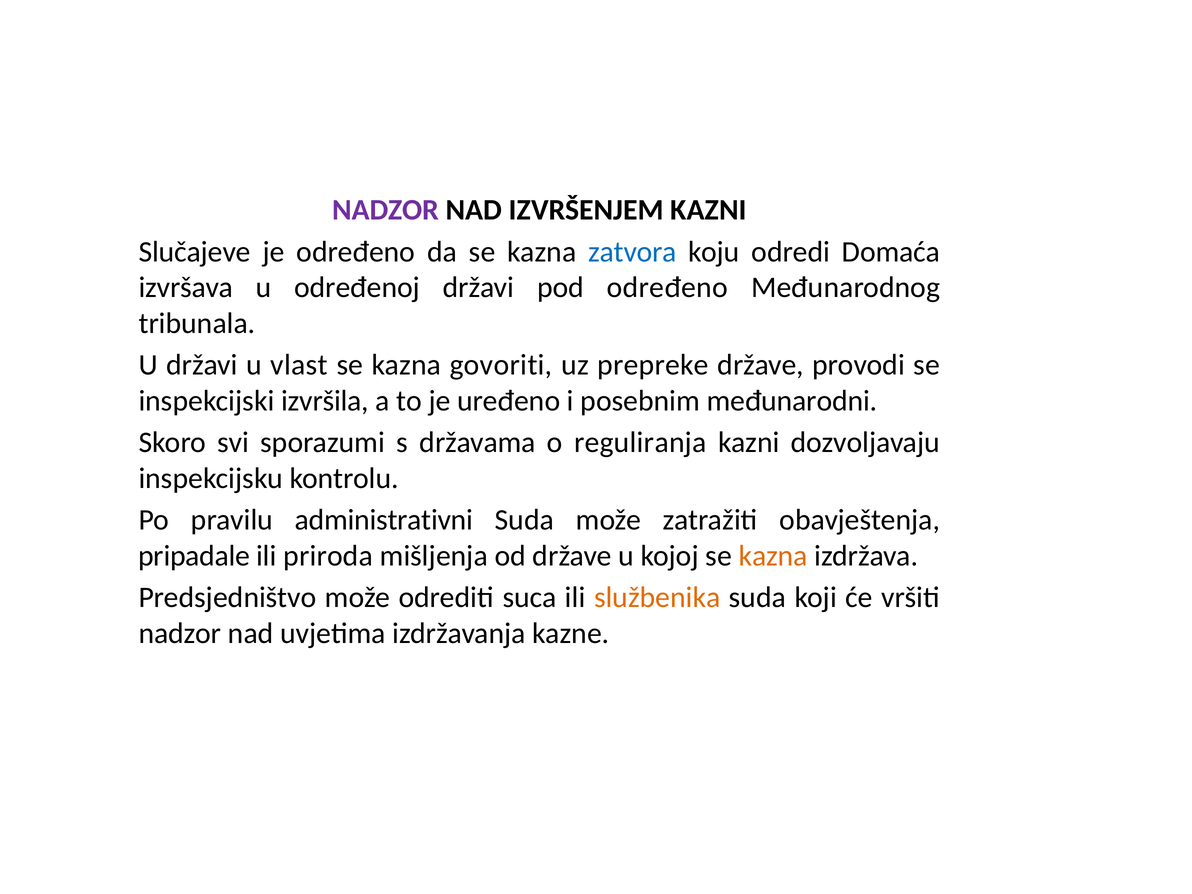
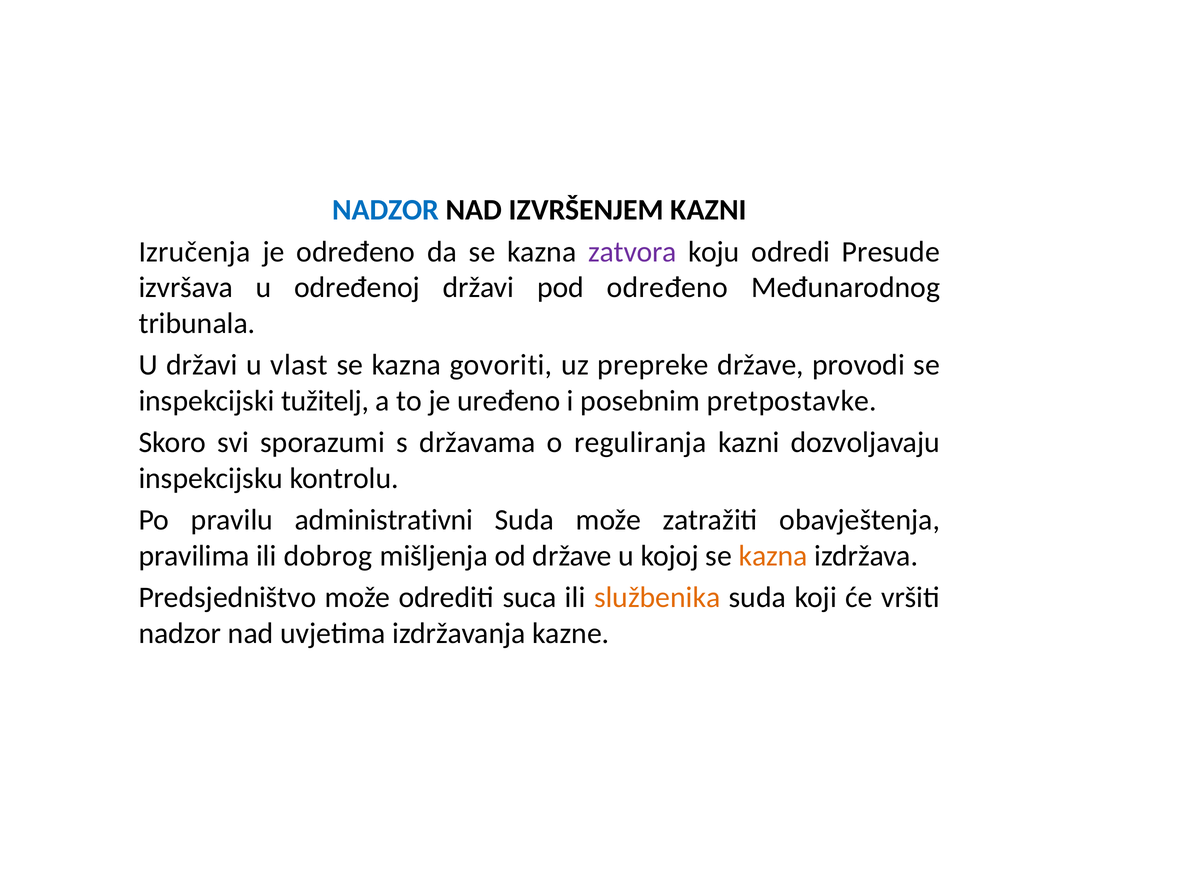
NADZOR colour: purple -> blue (386, 210)
Slučajeve: Slučajeve -> Izručenja (194, 252)
zatvora colour: blue -> purple (633, 252)
Domaća: Domaća -> Presude (891, 252)
izvršila: izvršila -> tužitelj (325, 401)
međunarodni: međunarodni -> pretpostavke (792, 401)
pripadale: pripadale -> pravilima (194, 556)
priroda: priroda -> dobrog (328, 556)
